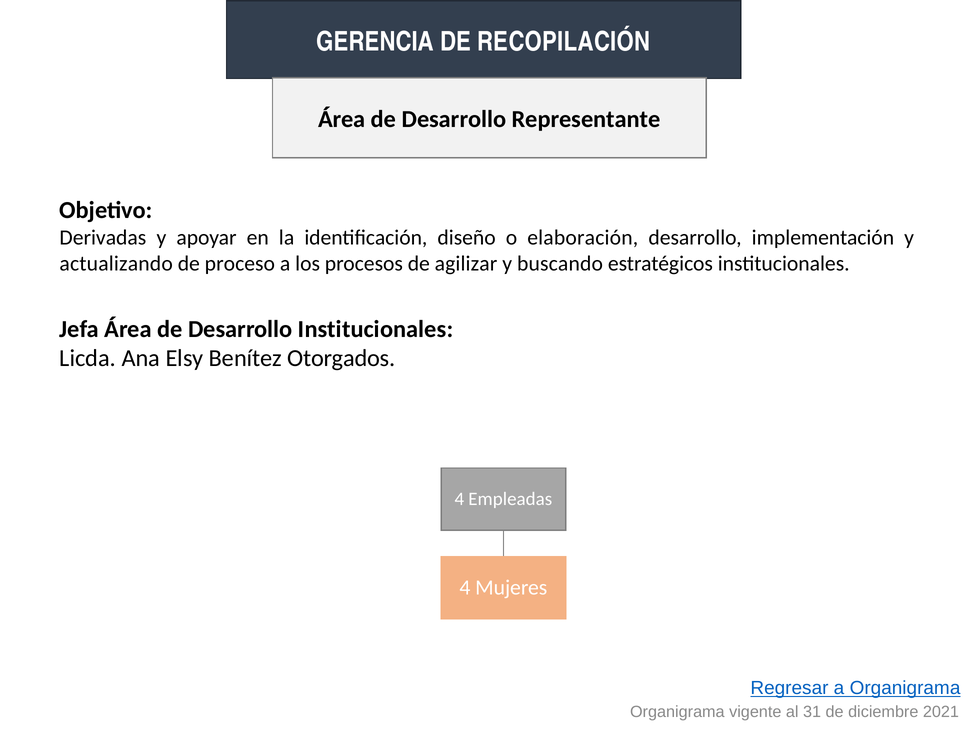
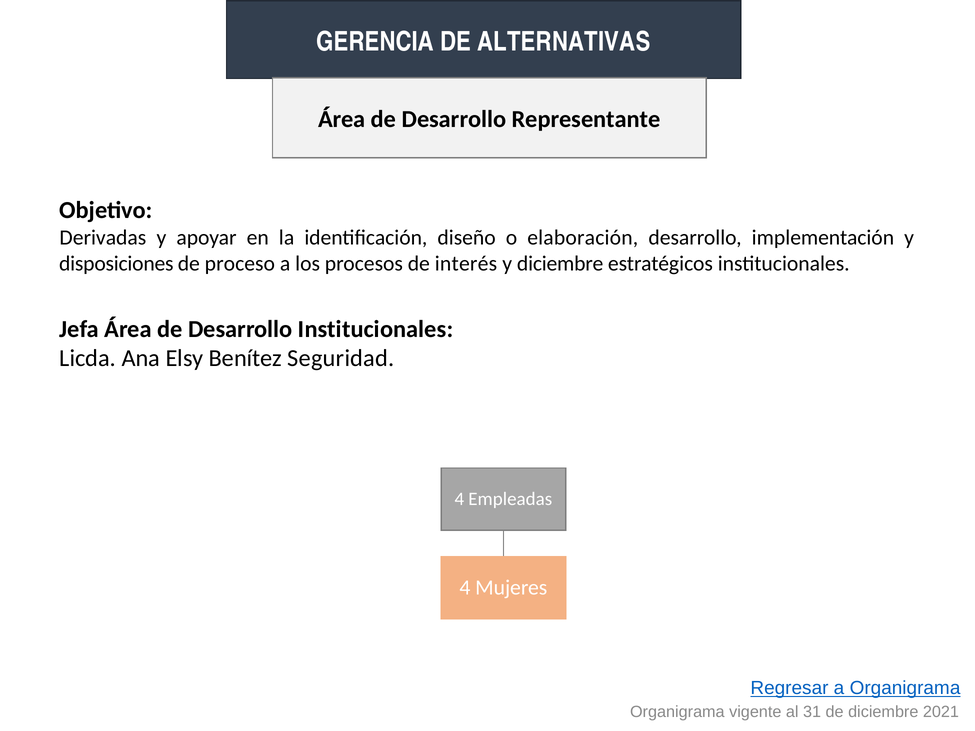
RECOPILACIÓN: RECOPILACIÓN -> ALTERNATIVAS (564, 42)
actualizando: actualizando -> disposiciones (116, 264)
agilizar: agilizar -> interés (466, 264)
y buscando: buscando -> diciembre (560, 264)
Otorgados: Otorgados -> Seguridad (341, 358)
